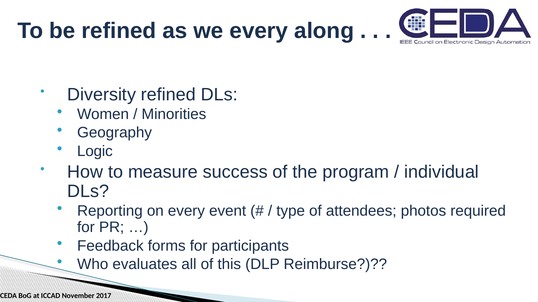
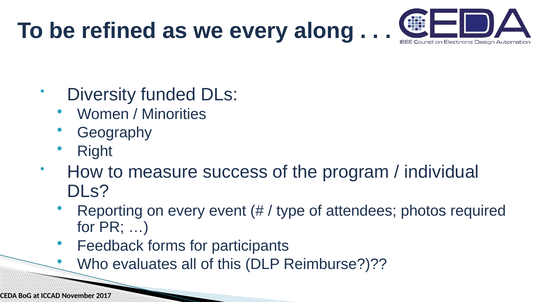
Diversity refined: refined -> funded (168, 95)
Logic: Logic -> Right (95, 151)
